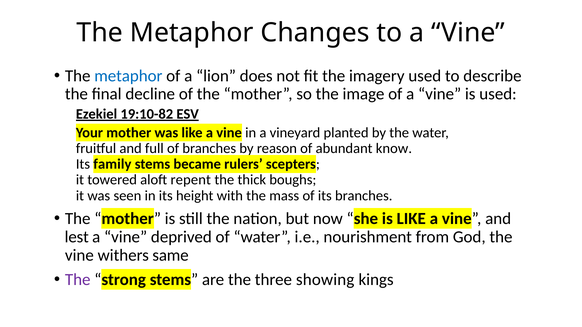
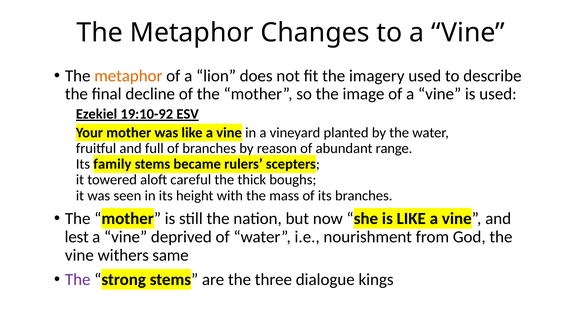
metaphor colour: blue -> orange (128, 76)
19:10-82: 19:10-82 -> 19:10-92 (147, 114)
know: know -> range (394, 149)
repent: repent -> careful (191, 180)
showing: showing -> dialogue (325, 280)
